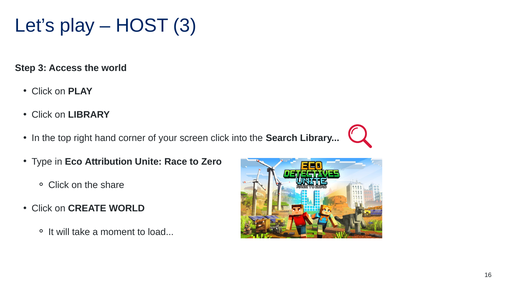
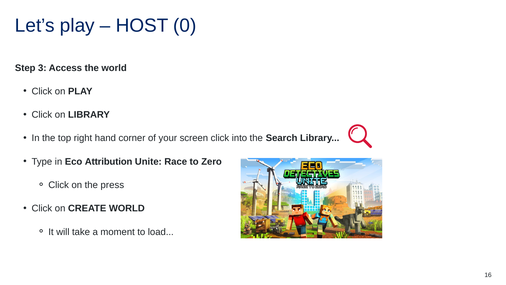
HOST 3: 3 -> 0 (185, 25)
share: share -> press (112, 185)
